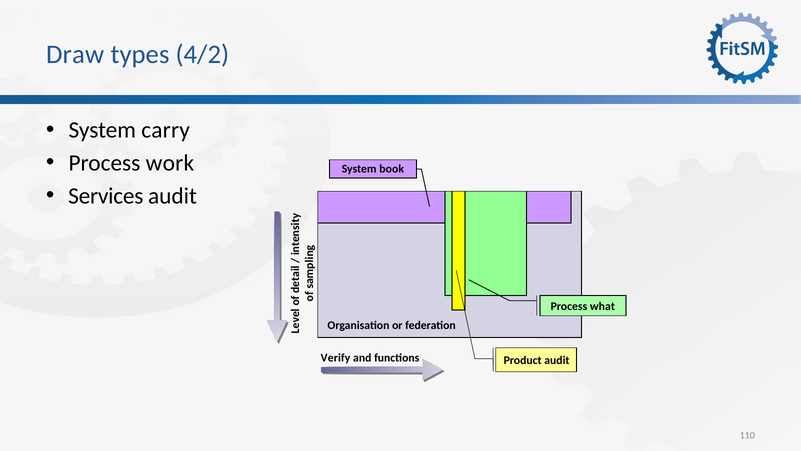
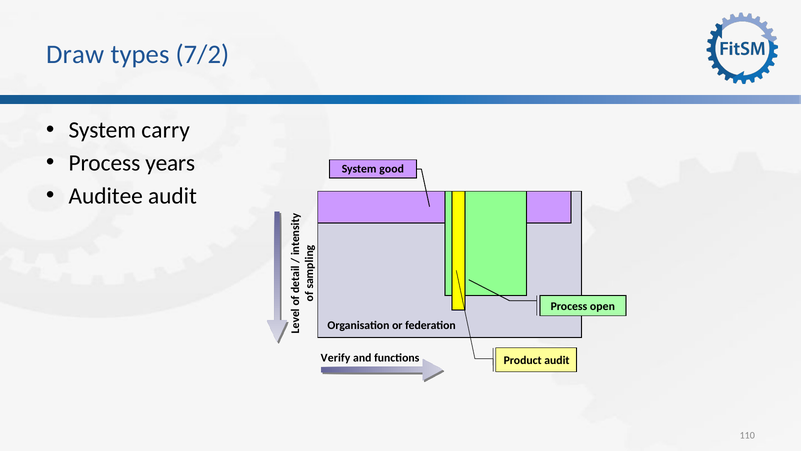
4/2: 4/2 -> 7/2 (202, 54)
work: work -> years (170, 163)
book: book -> good (392, 169)
Services: Services -> Auditee (106, 196)
what: what -> open (602, 306)
